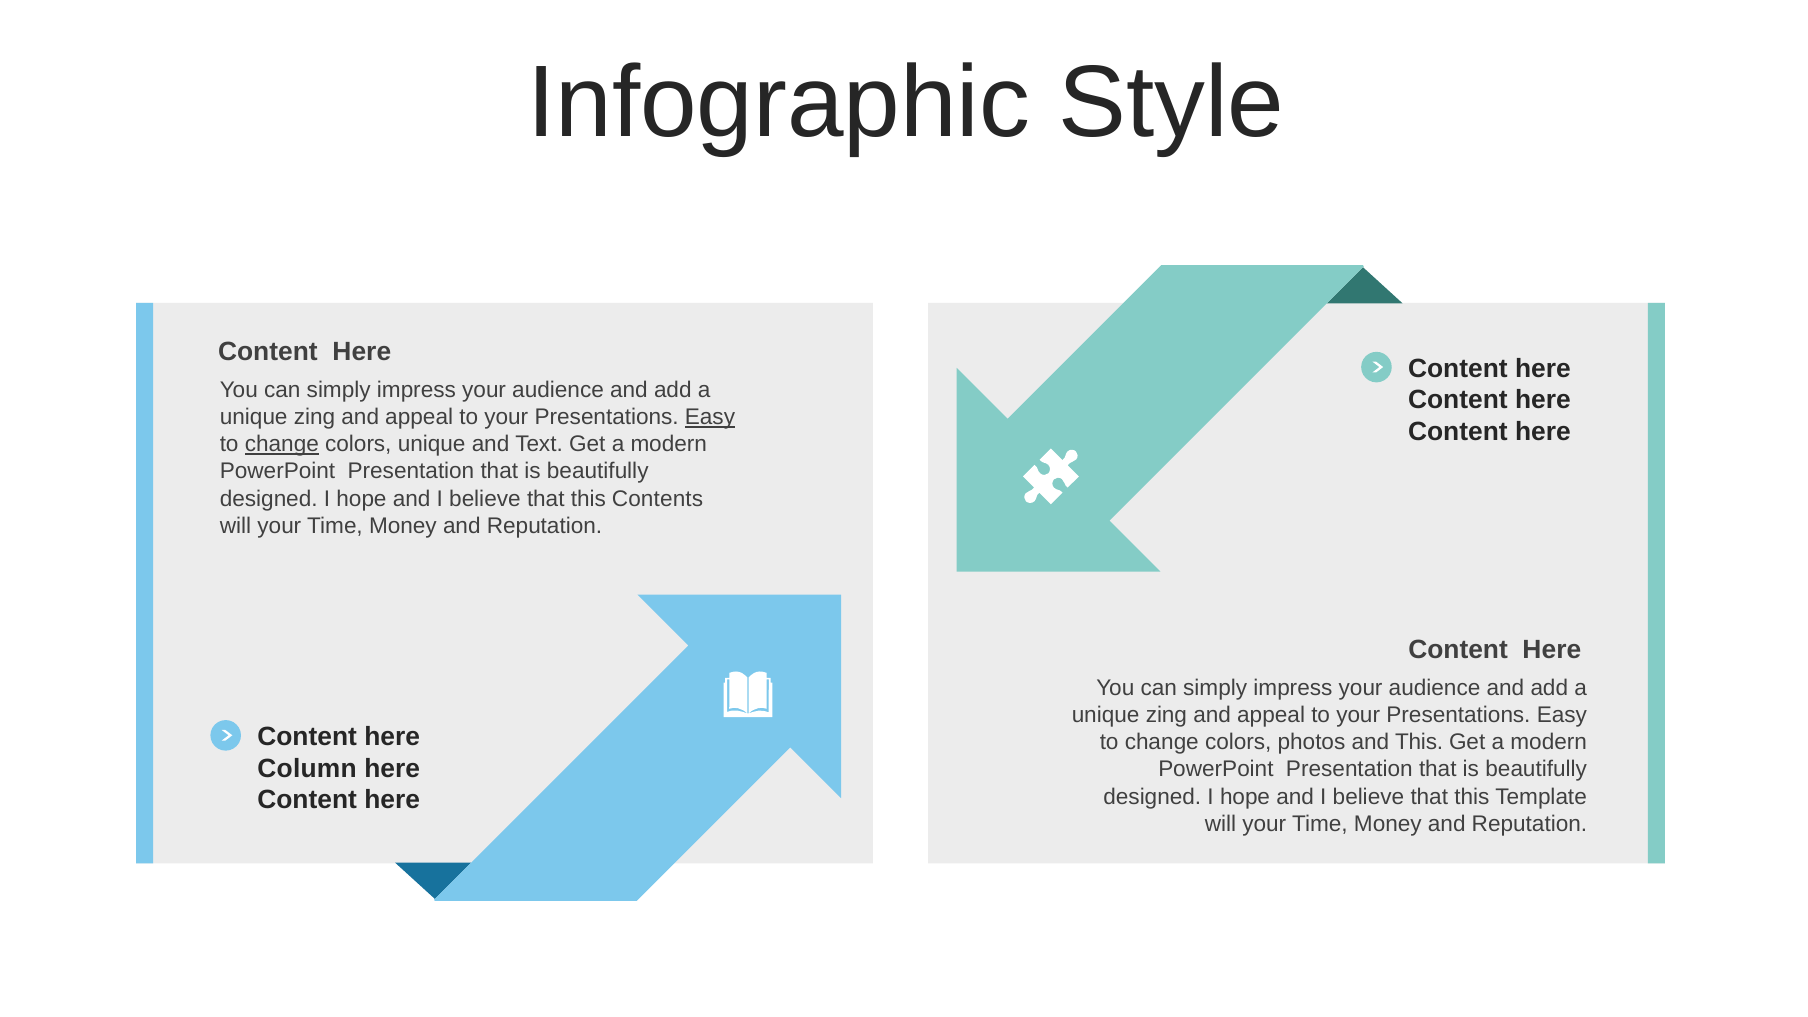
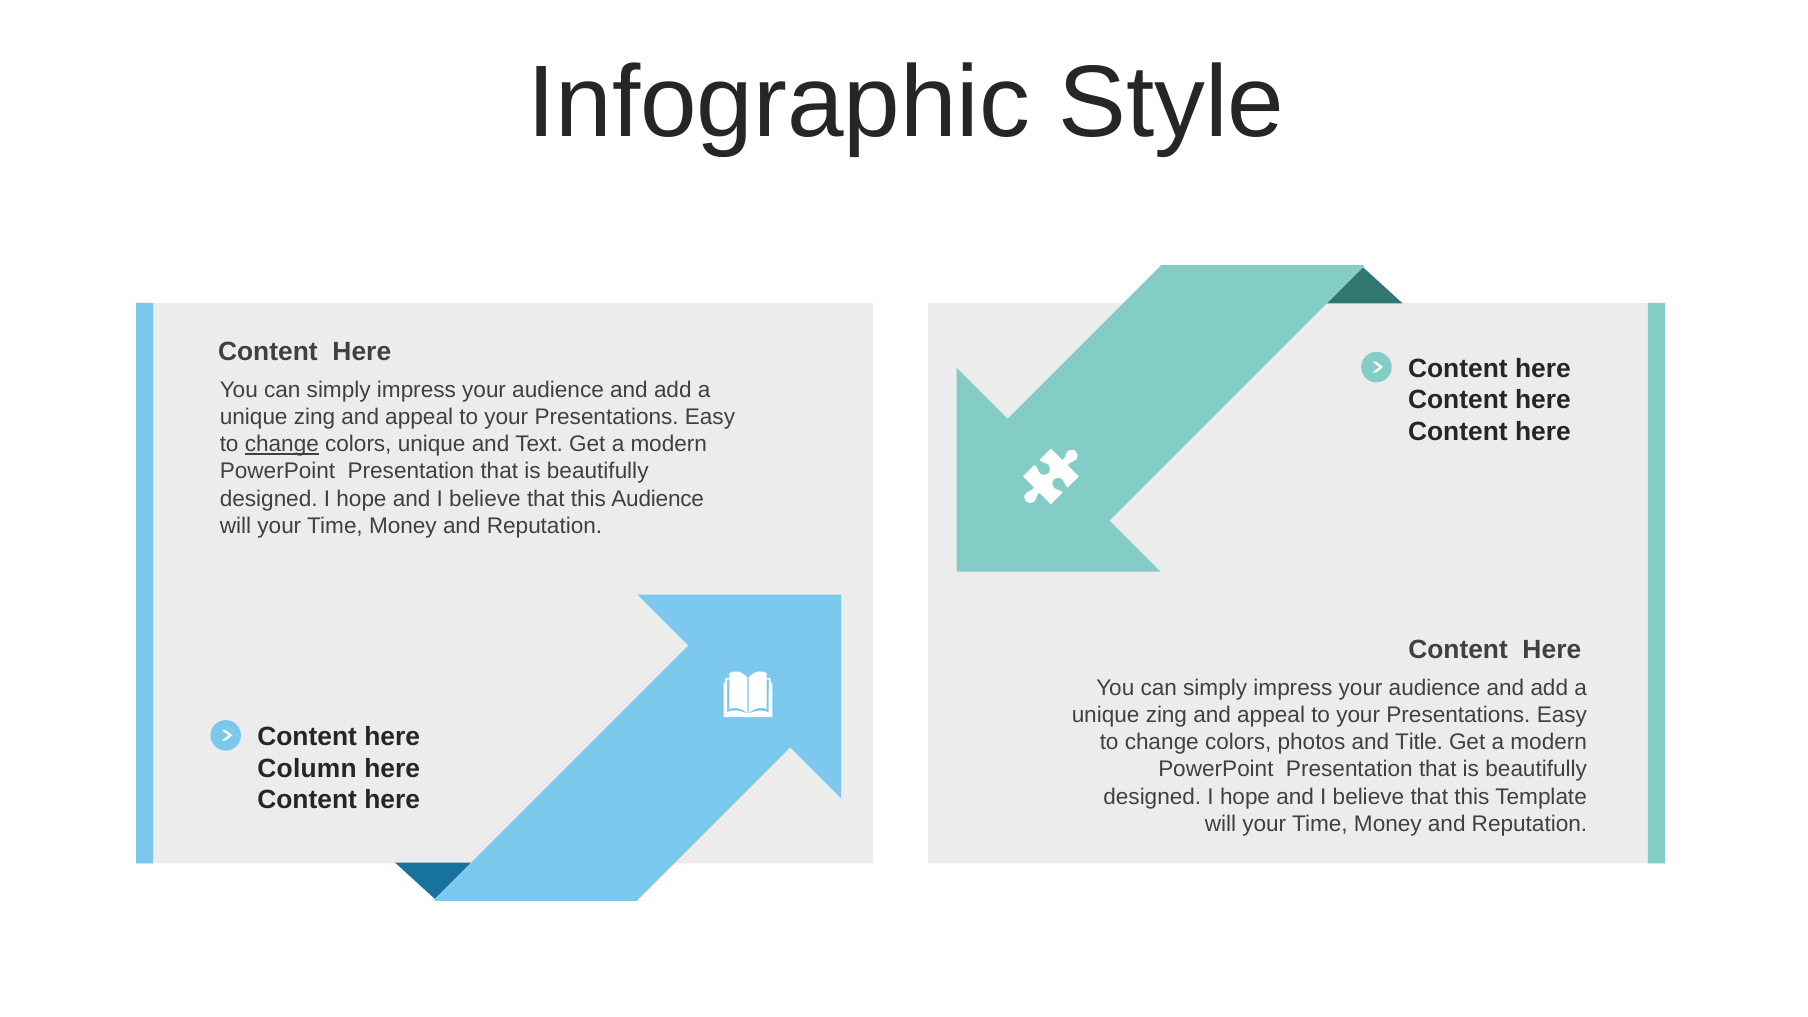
Easy underline: present -> none (710, 417)
this Contents: Contents -> Audience (658, 499)
and This: This -> Title (1419, 742)
